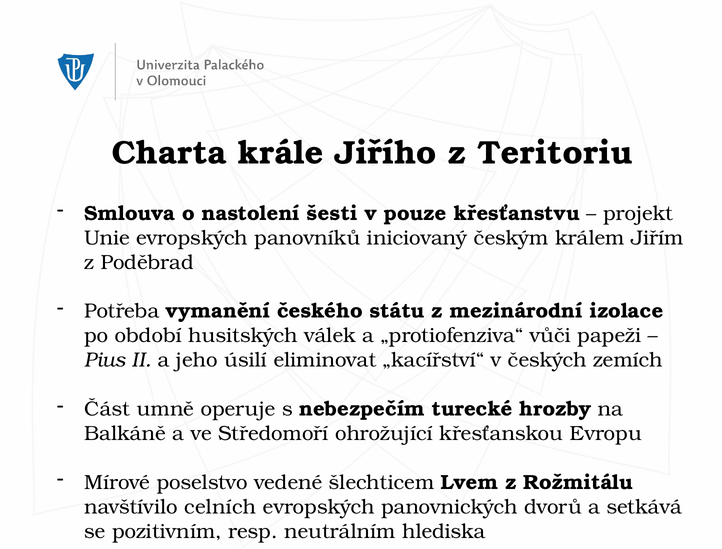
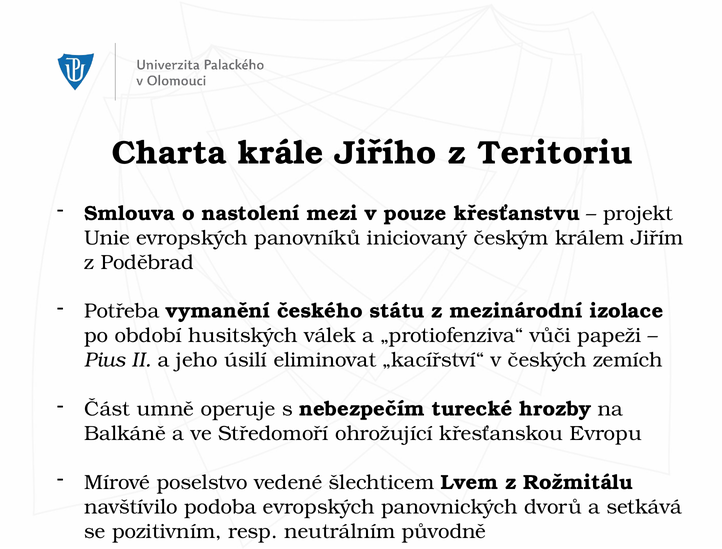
šesti: šesti -> mezi (332, 213)
celních: celních -> podoba (220, 507)
hlediska: hlediska -> původně (444, 531)
